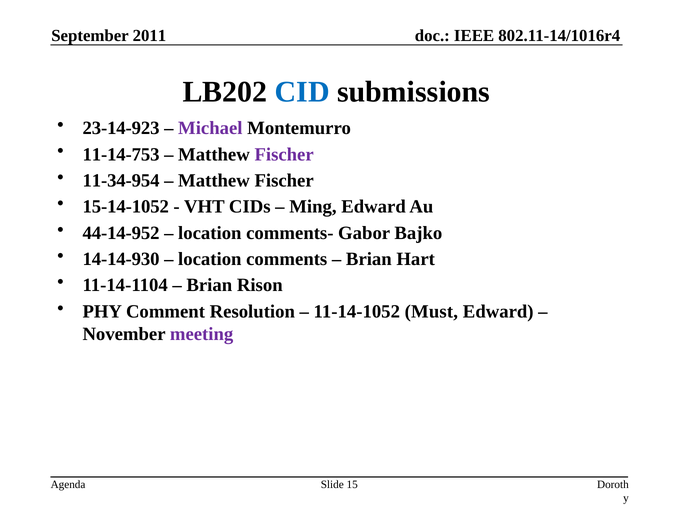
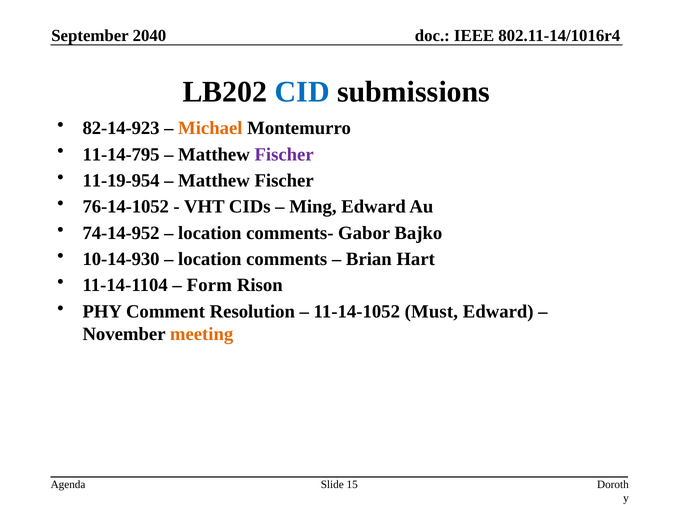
2011: 2011 -> 2040 (149, 36)
23-14-923: 23-14-923 -> 82-14-923 (121, 128)
Michael colour: purple -> orange (210, 128)
11-14-753: 11-14-753 -> 11-14-795 (121, 154)
11-34-954: 11-34-954 -> 11-19-954 (121, 180)
15-14-1052: 15-14-1052 -> 76-14-1052 (126, 207)
44-14-952: 44-14-952 -> 74-14-952 (121, 233)
14-14-930: 14-14-930 -> 10-14-930 (121, 259)
Brian: Brian -> Form (209, 285)
meeting colour: purple -> orange (202, 334)
